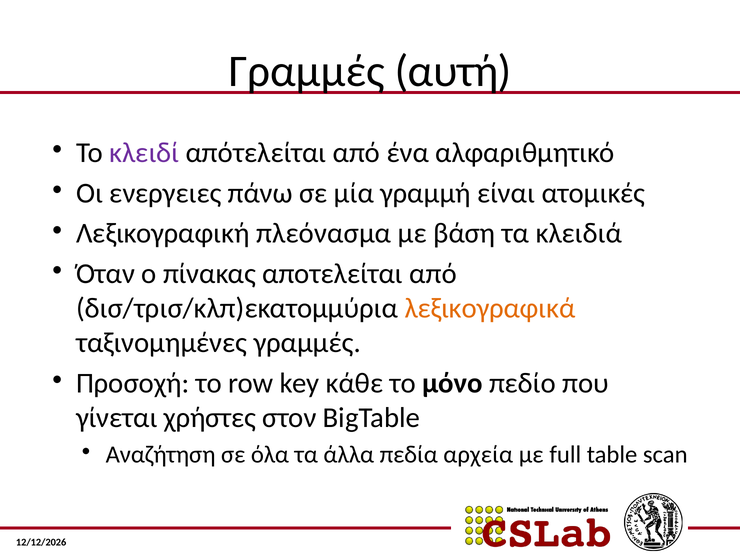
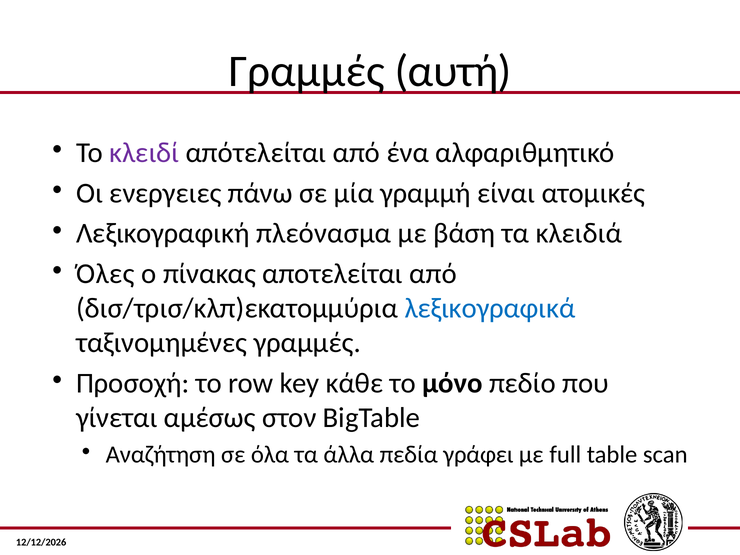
Όταν: Όταν -> Όλες (105, 274)
λεξικογραφικά colour: orange -> blue (490, 308)
χρήστες: χρήστες -> αμέσως (210, 418)
αρχεία: αρχεία -> γράφει (478, 454)
